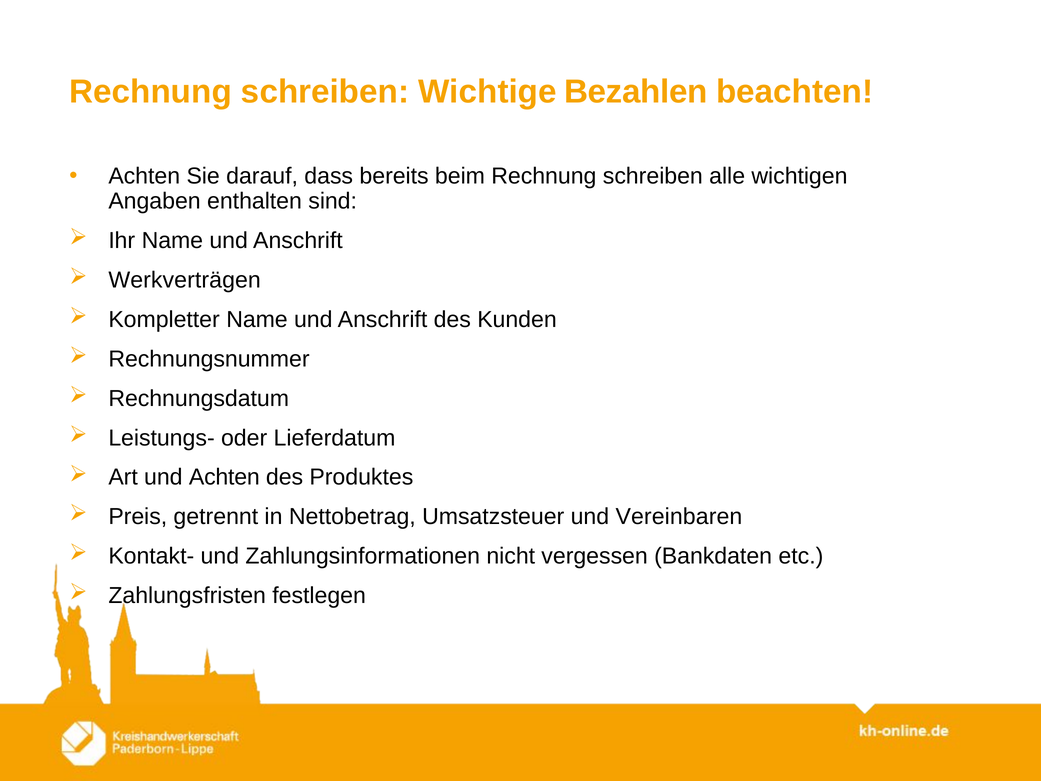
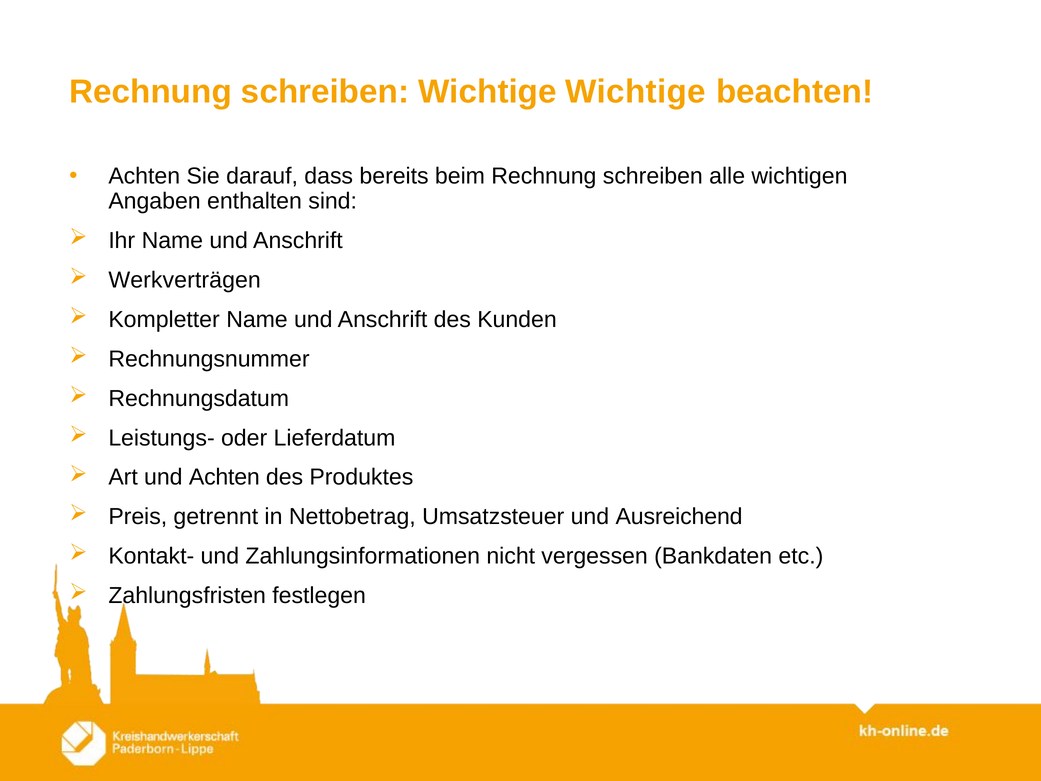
Wichtige Bezahlen: Bezahlen -> Wichtige (636, 92)
Vereinbaren: Vereinbaren -> Ausreichend (679, 517)
